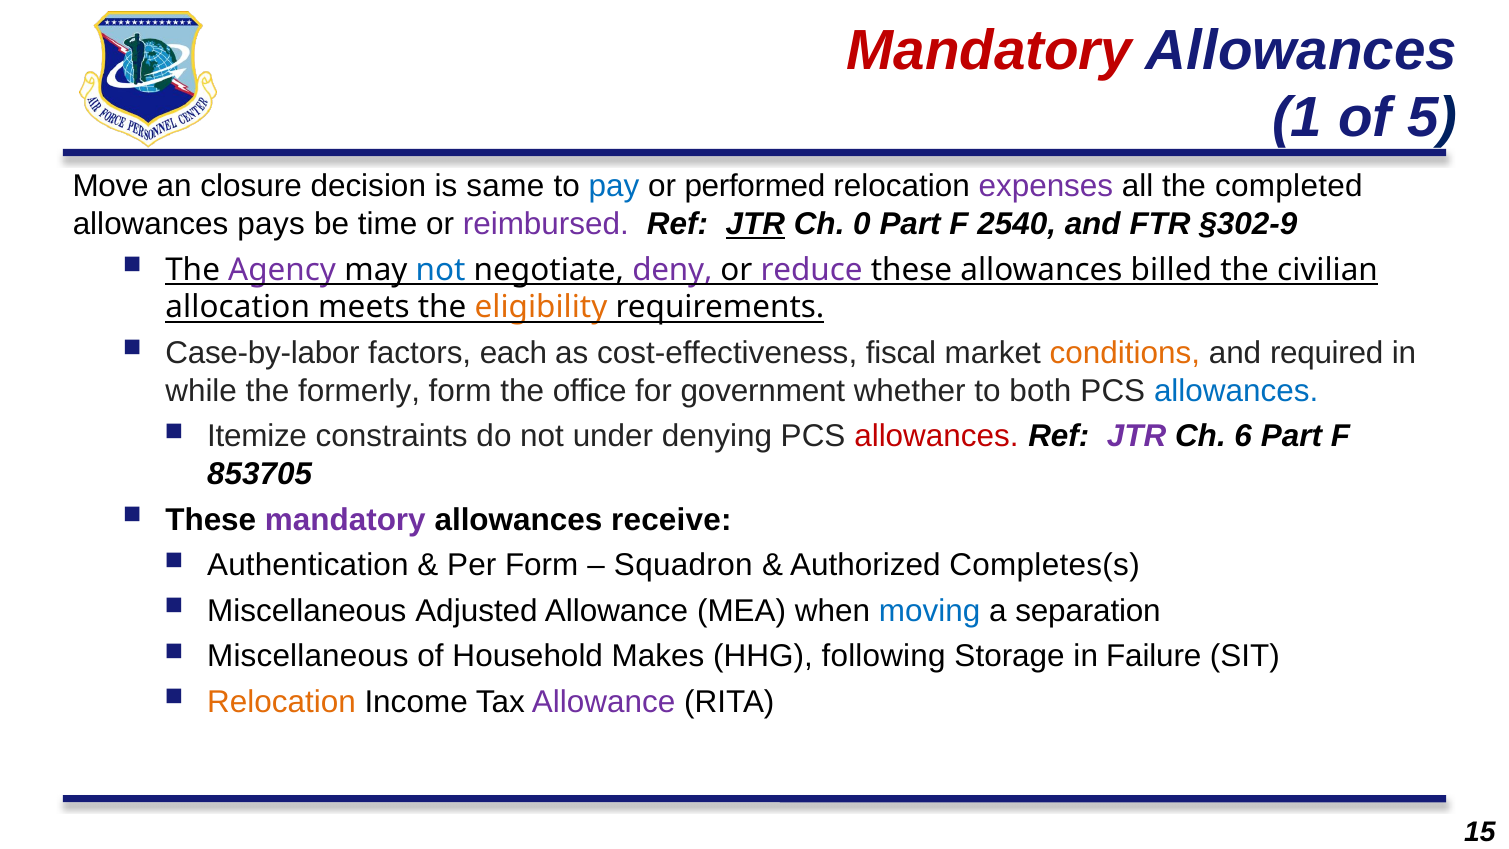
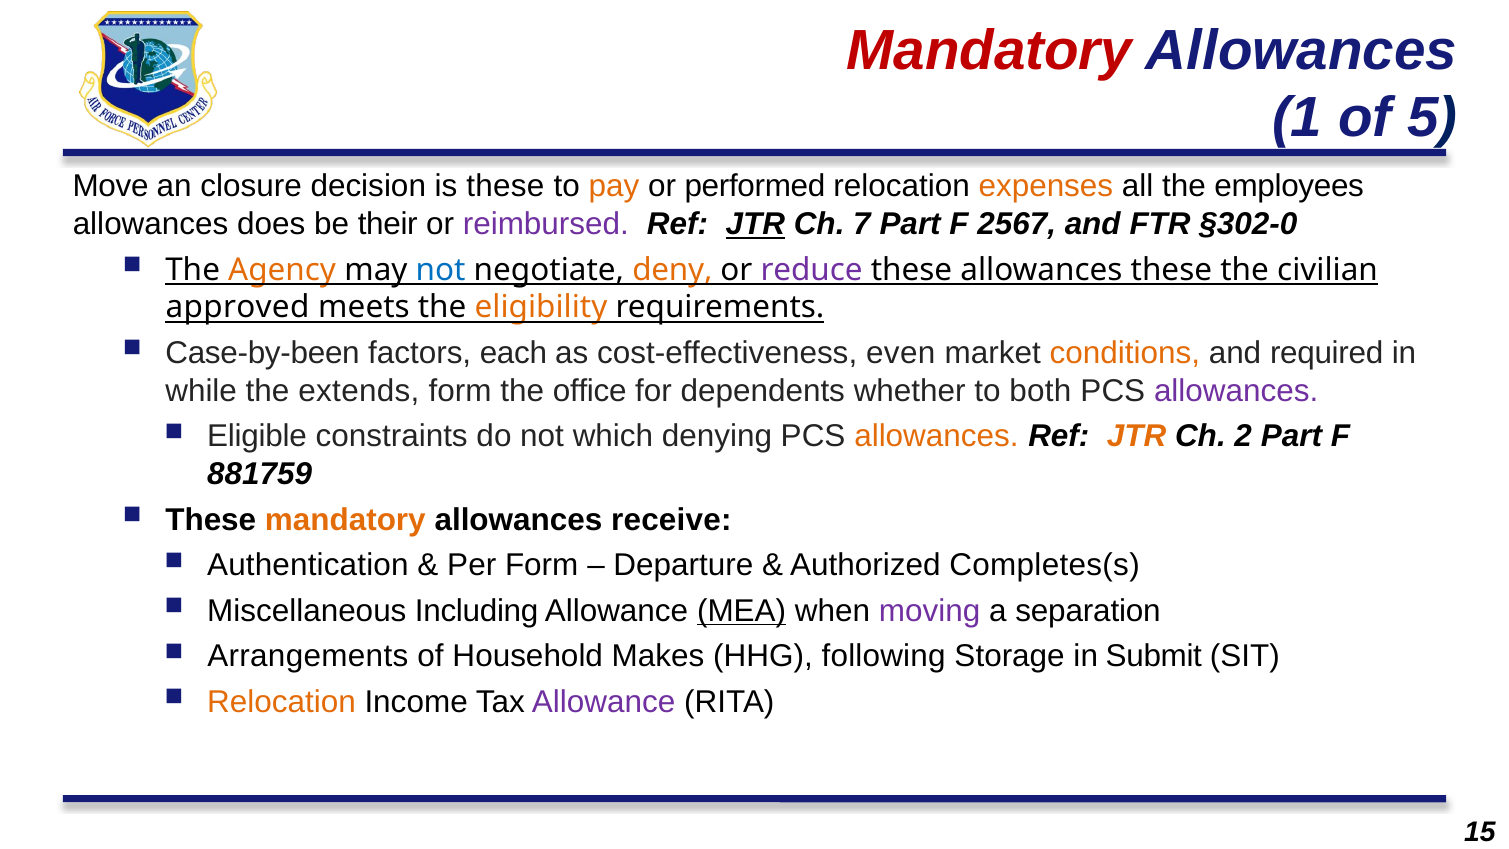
is same: same -> these (505, 186)
pay colour: blue -> orange (614, 186)
expenses colour: purple -> orange (1046, 186)
completed: completed -> employees (1289, 186)
pays: pays -> does (271, 224)
time: time -> their (388, 224)
0: 0 -> 7 (862, 224)
2540: 2540 -> 2567 (1017, 224)
§302-9: §302-9 -> §302-0 (1248, 224)
Agency colour: purple -> orange (282, 270)
deny colour: purple -> orange (672, 270)
allowances billed: billed -> these (1171, 270)
allocation: allocation -> approved (238, 307)
Case-by-labor: Case-by-labor -> Case-by-been (263, 353)
fiscal: fiscal -> even (901, 353)
formerly: formerly -> extends (359, 391)
government: government -> dependents (763, 391)
allowances colour: blue -> purple (1236, 391)
Itemize: Itemize -> Eligible (257, 436)
under: under -> which (613, 436)
allowances colour: red -> orange (936, 436)
JTR colour: purple -> orange (1137, 436)
6: 6 -> 2 (1243, 436)
853705: 853705 -> 881759 (260, 474)
mandatory colour: purple -> orange (345, 520)
Squadron: Squadron -> Departure (683, 565)
Adjusted: Adjusted -> Including (477, 611)
MEA underline: none -> present (742, 611)
moving colour: blue -> purple (930, 611)
Miscellaneous: Miscellaneous -> Arrangements (308, 656)
Failure: Failure -> Submit (1154, 656)
